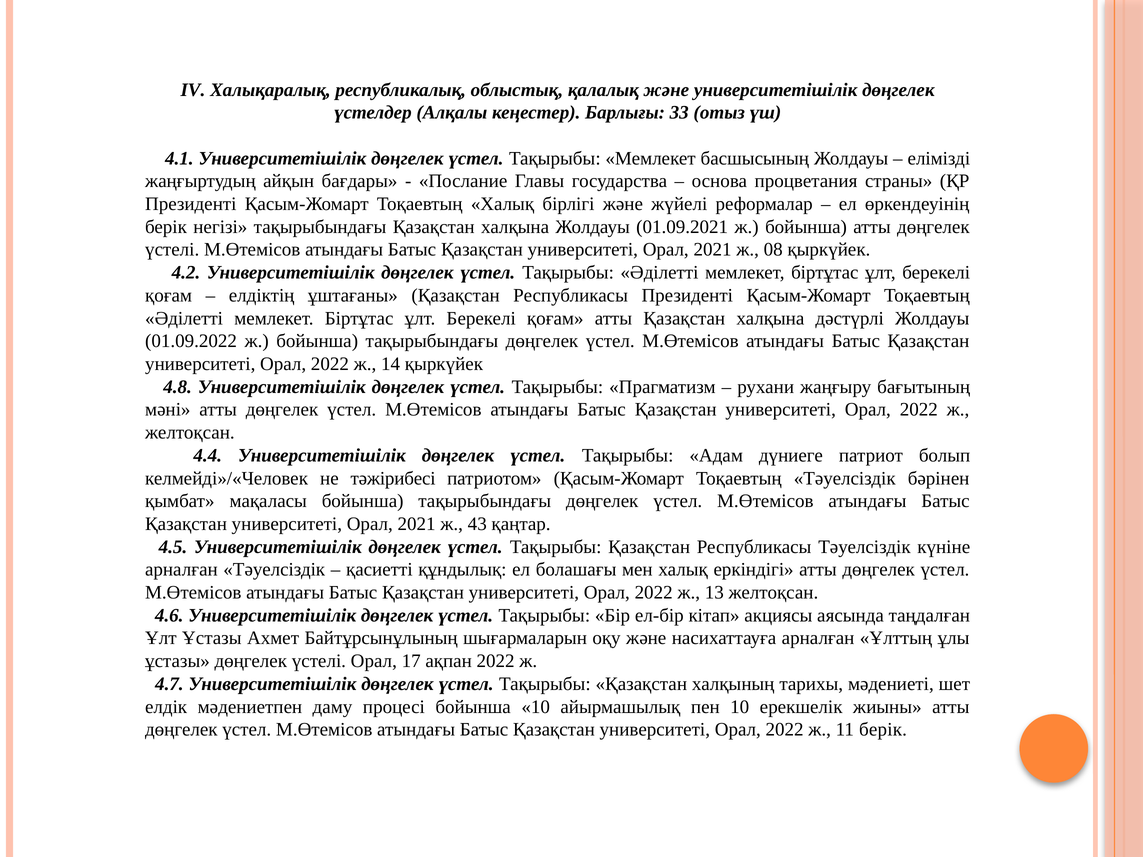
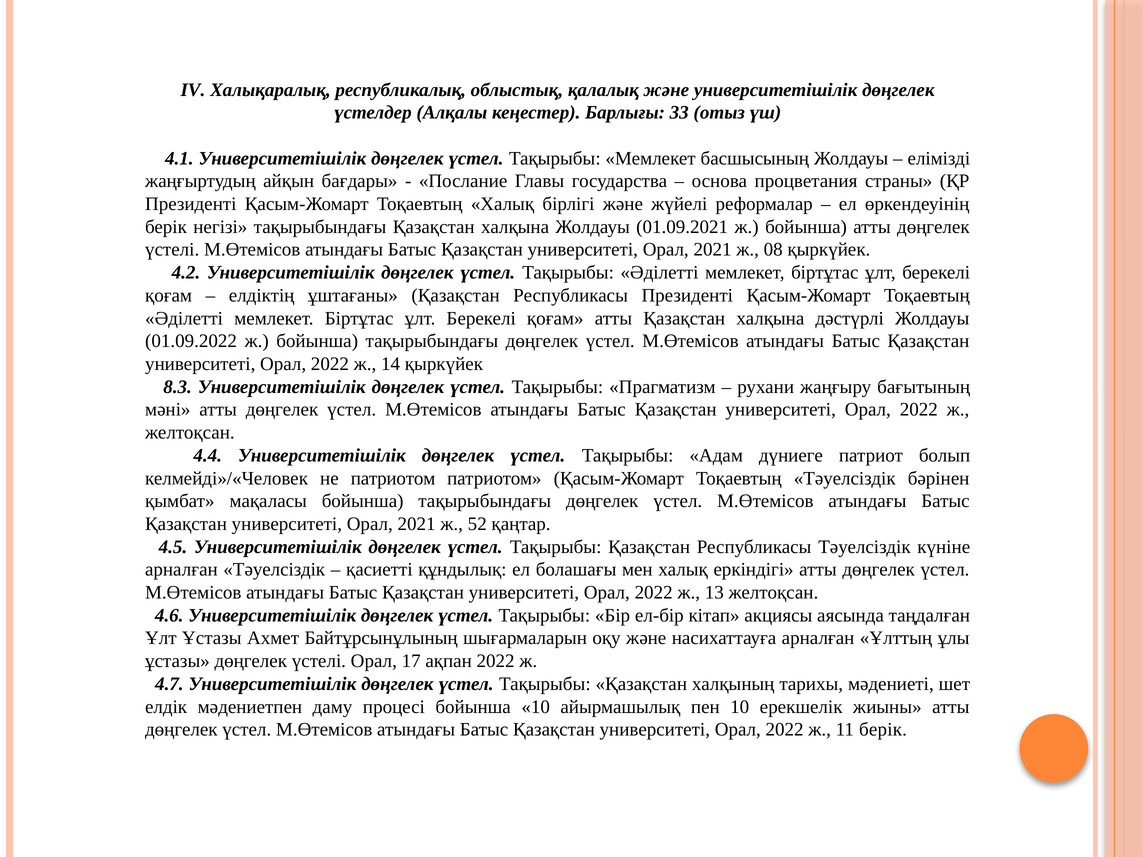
4.8: 4.8 -> 8.3 (178, 387)
не тәжірибесі: тәжірибесі -> патриотом (393, 478)
43: 43 -> 52 (477, 524)
